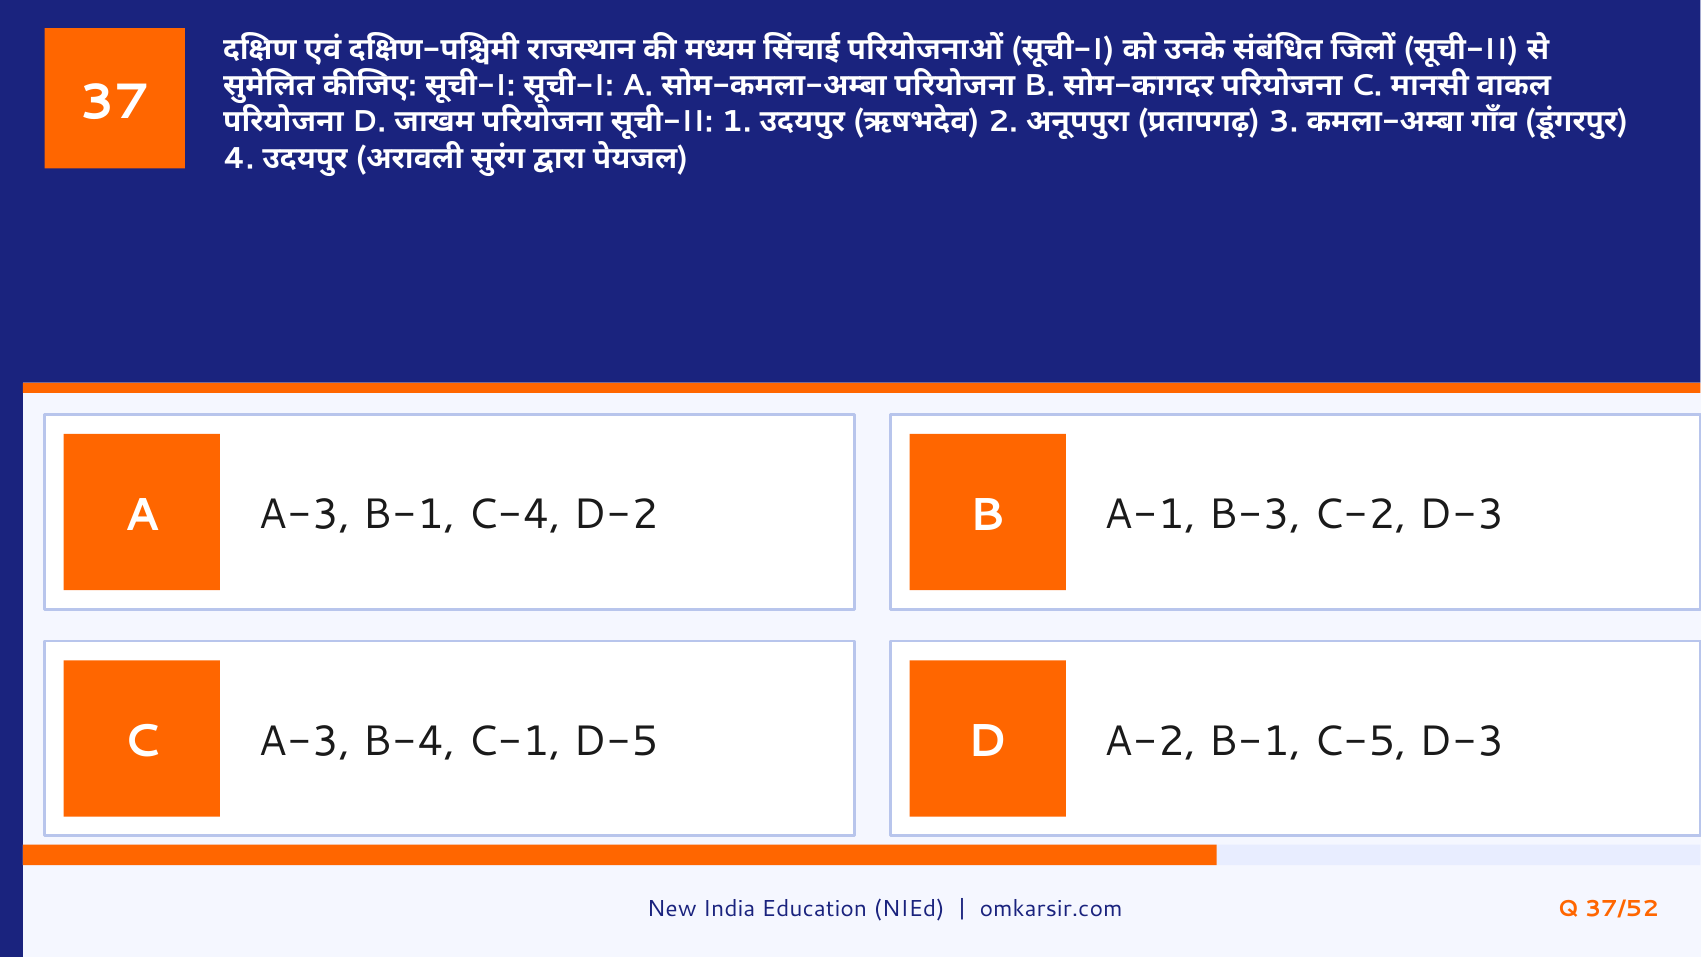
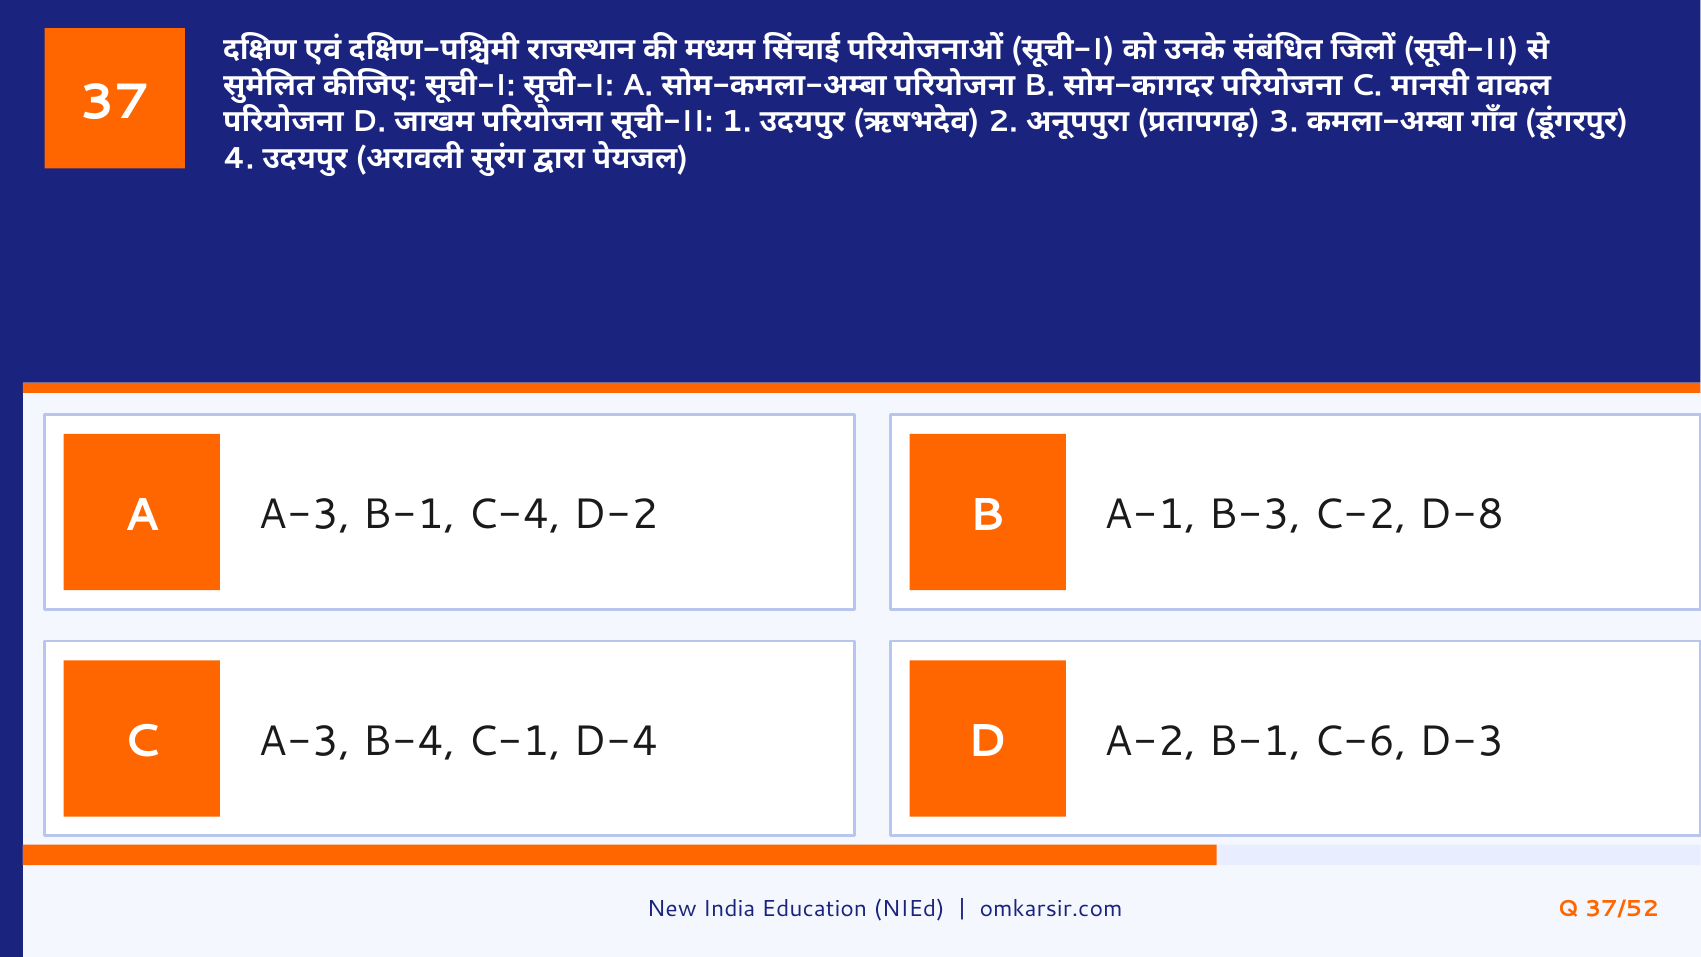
C-2 D-3: D-3 -> D-8 (1461, 515)
D-5: D-5 -> D-4 (616, 741)
C-5: C-5 -> C-6 (1360, 741)
